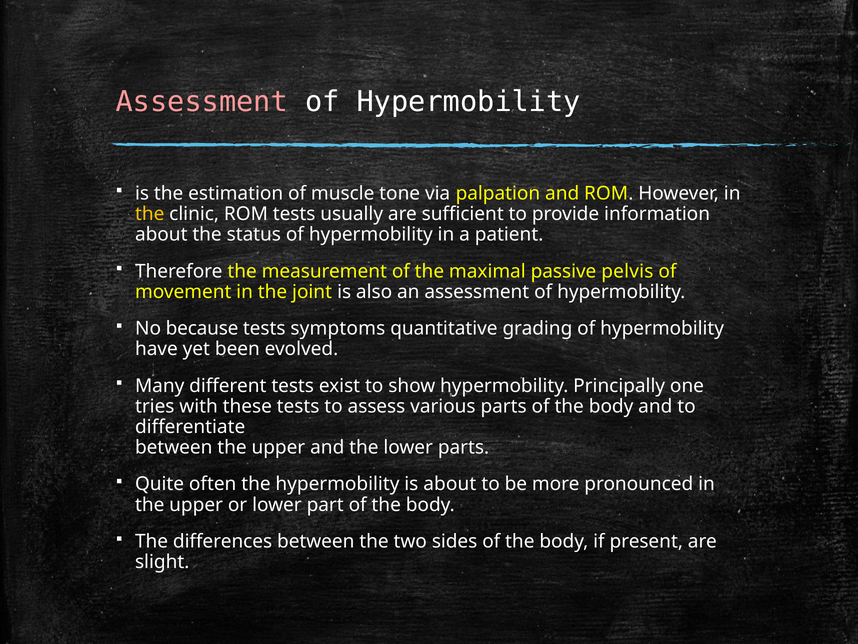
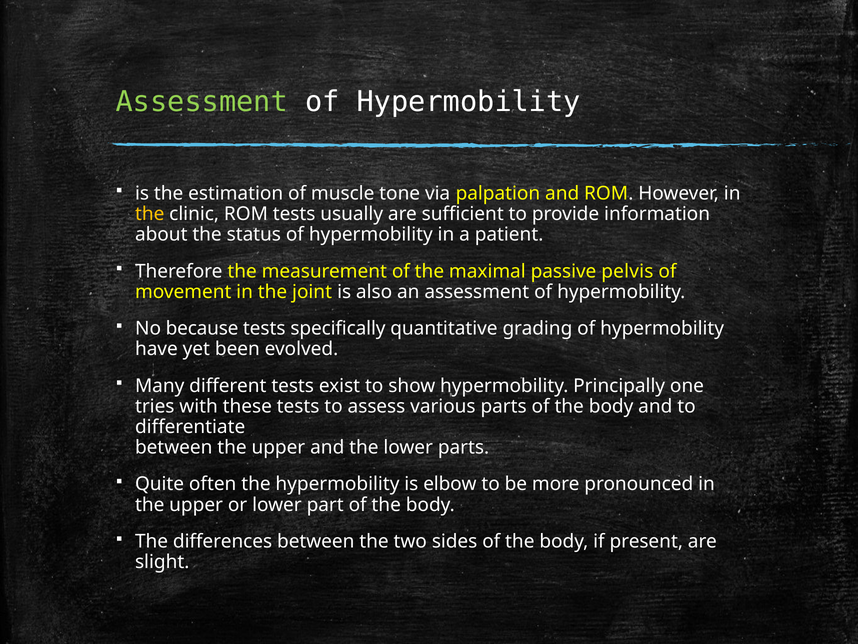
Assessment colour: pink -> light green (202, 102)
symptoms: symptoms -> specifically (338, 328)
is about: about -> elbow (450, 484)
